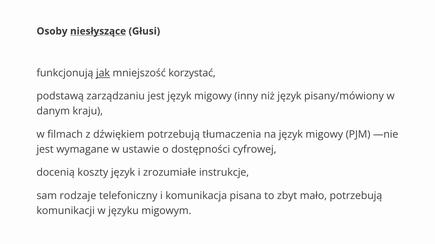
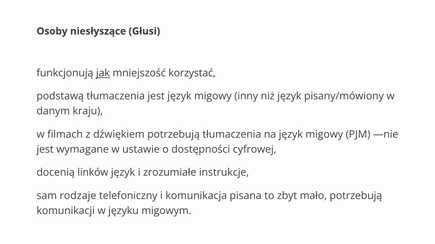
niesłyszące underline: present -> none (98, 31)
podstawą zarządzaniu: zarządzaniu -> tłumaczenia (116, 97)
koszty: koszty -> linków (93, 173)
